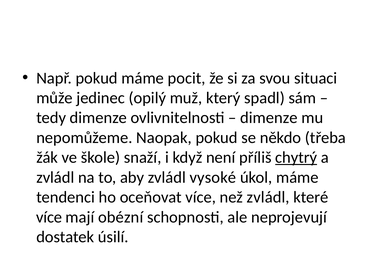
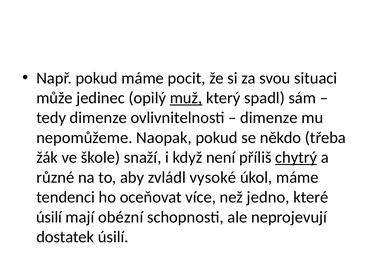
muž underline: none -> present (186, 98)
zvládl: zvládl -> různé (55, 177)
než zvládl: zvládl -> jedno (268, 197)
více: více -> úsilí (49, 217)
